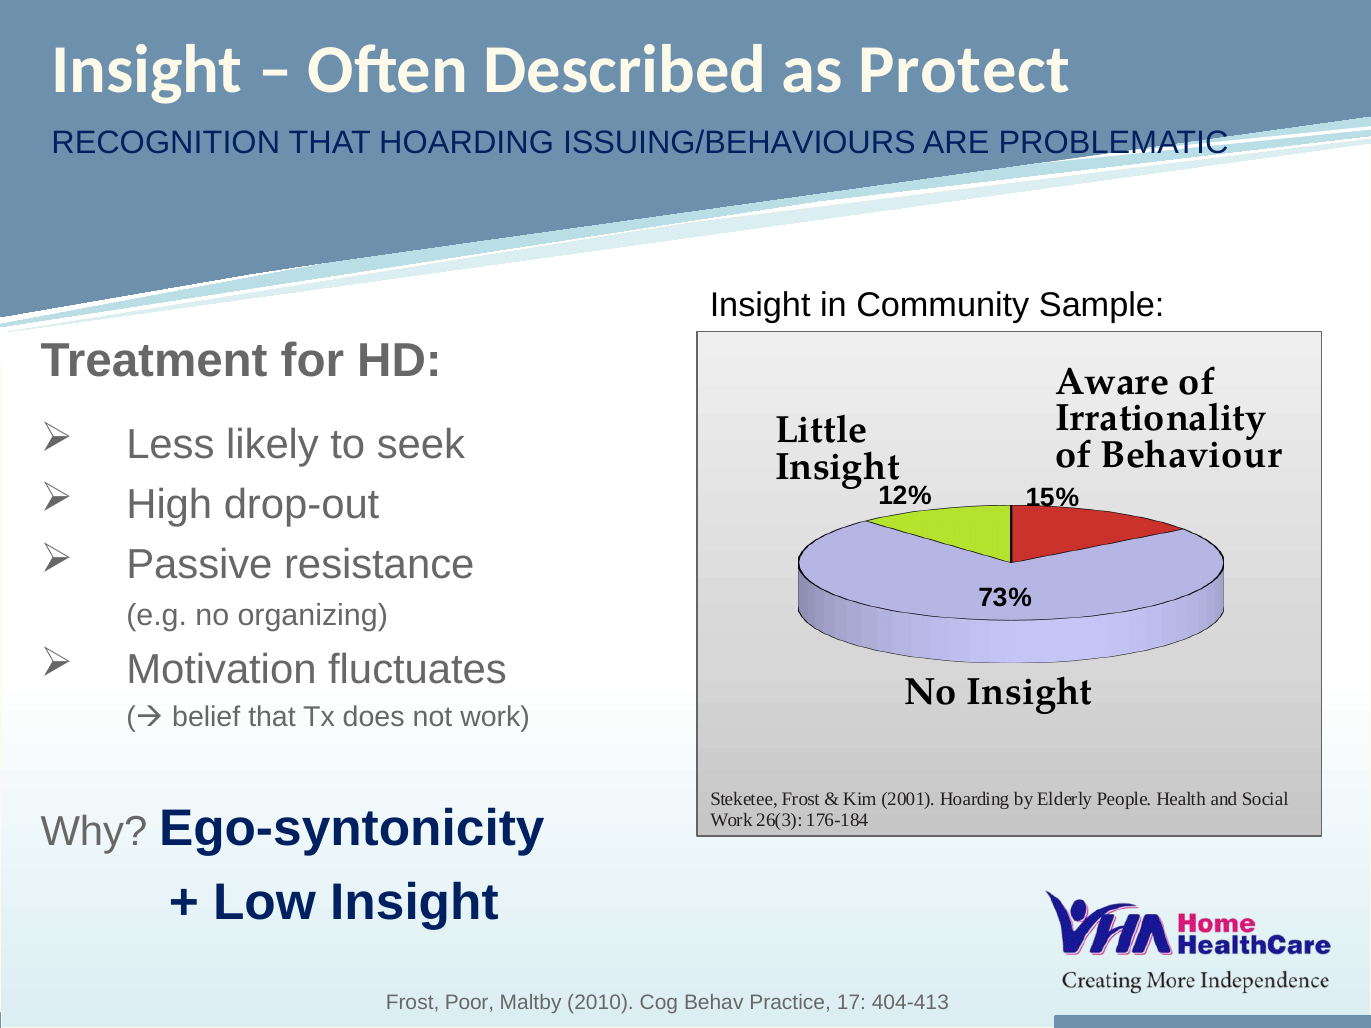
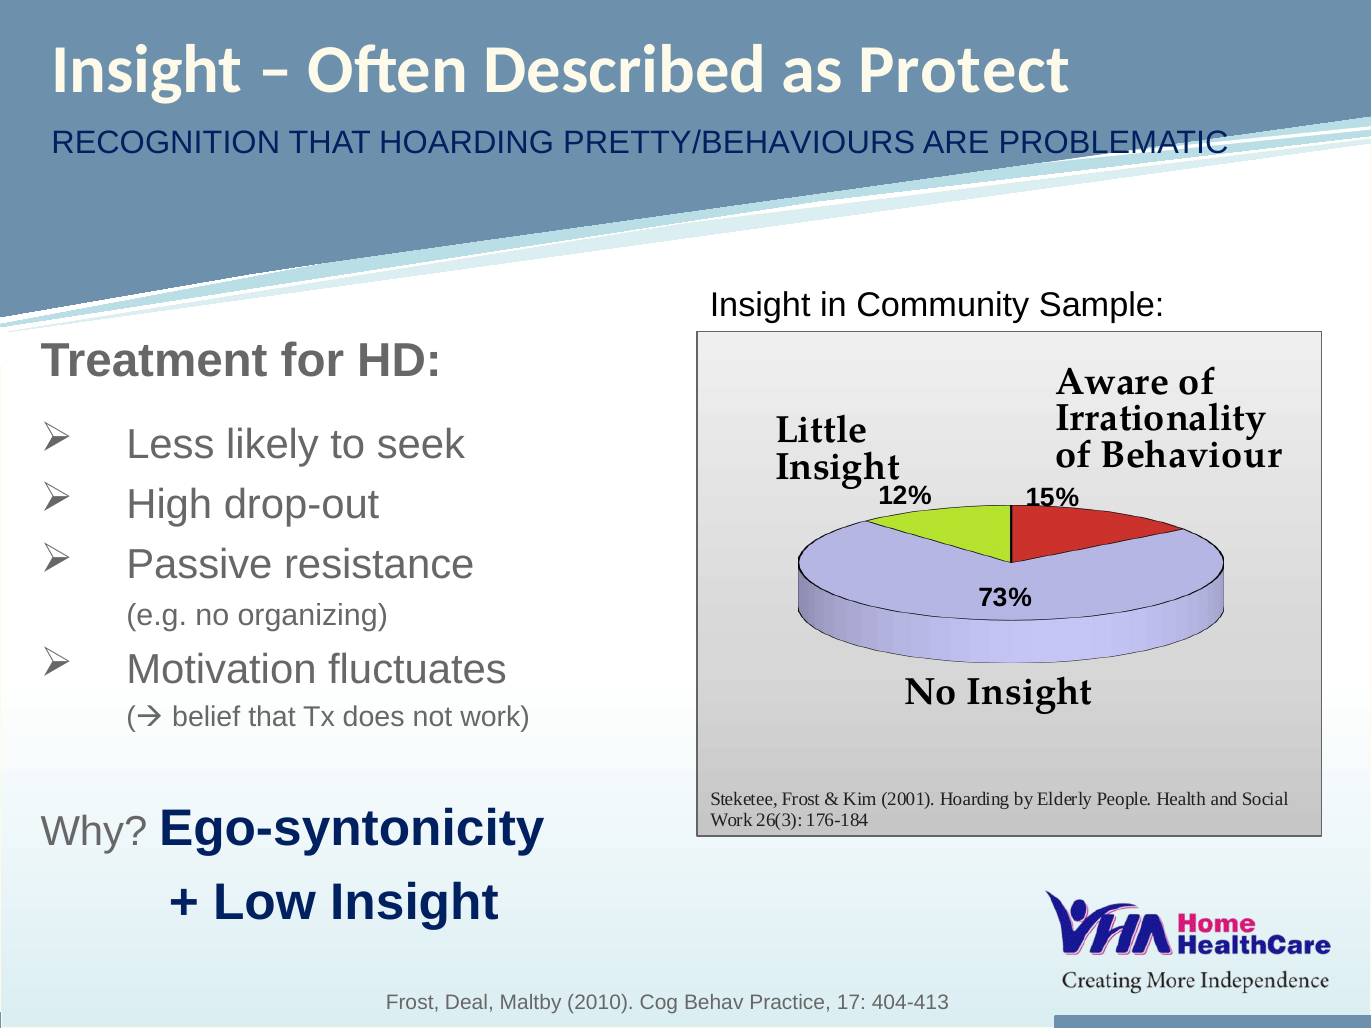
ISSUING/BEHAVIOURS: ISSUING/BEHAVIOURS -> PRETTY/BEHAVIOURS (739, 143)
Poor: Poor -> Deal (469, 1002)
